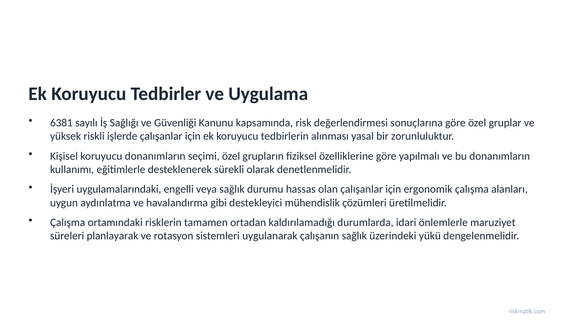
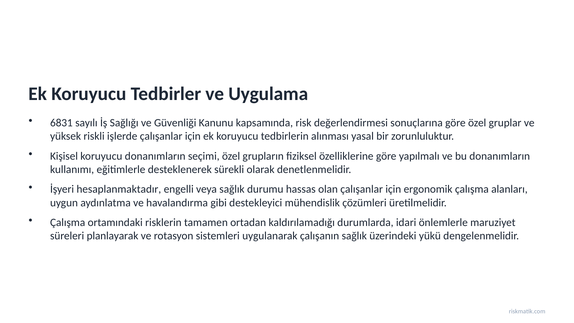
6381: 6381 -> 6831 (61, 123)
uygulamalarındaki: uygulamalarındaki -> hesaplanmaktadır (119, 189)
